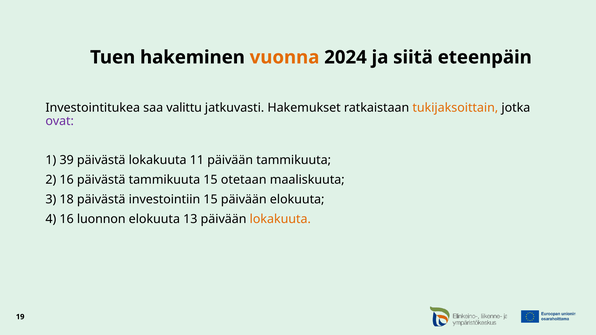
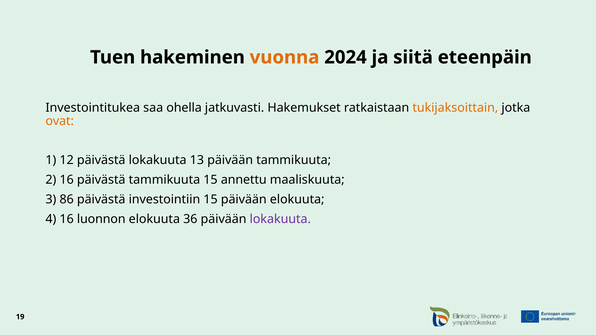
valittu: valittu -> ohella (184, 108)
ovat colour: purple -> orange (60, 121)
39: 39 -> 12 (67, 160)
11: 11 -> 13 (197, 160)
otetaan: otetaan -> annettu (244, 180)
18: 18 -> 86 (67, 200)
13: 13 -> 36 (190, 219)
lokakuuta colour: orange -> purple (280, 219)
